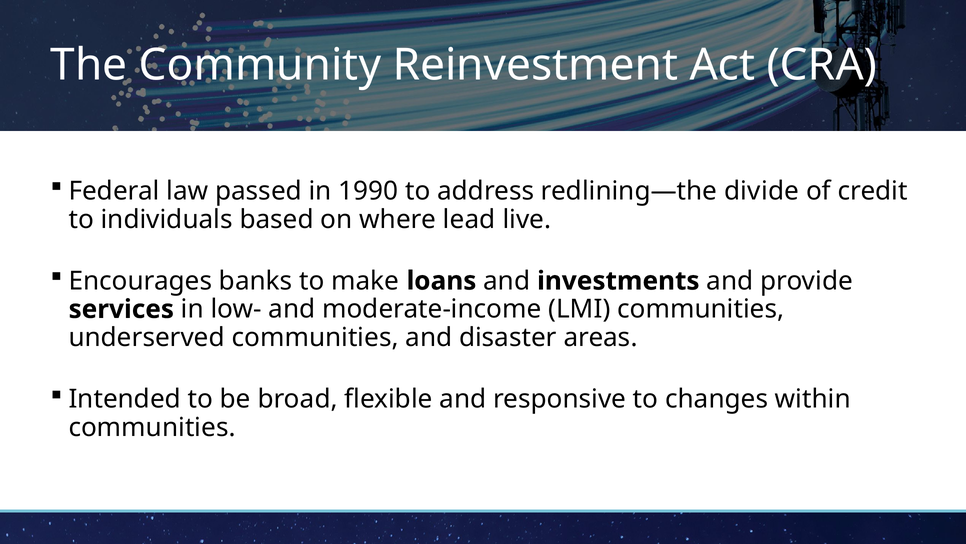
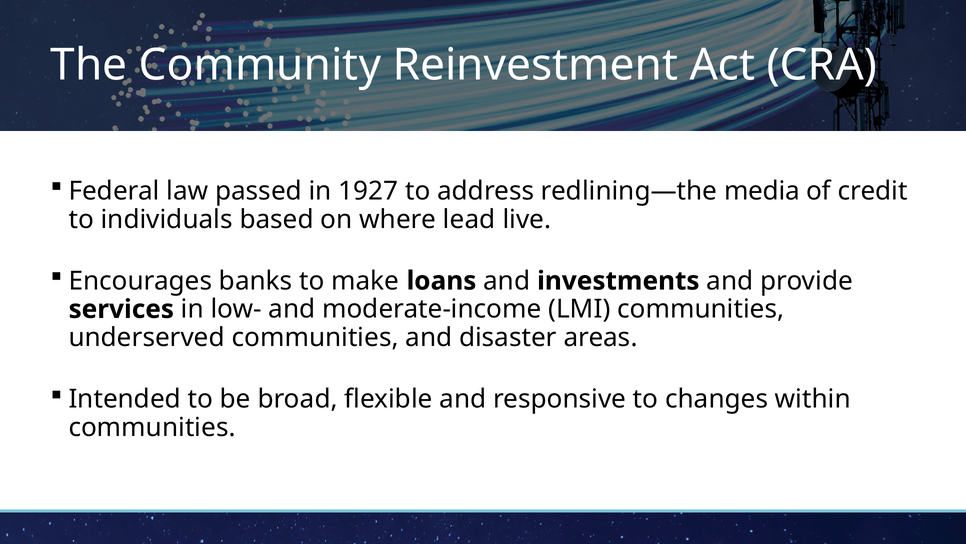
1990: 1990 -> 1927 (368, 191)
divide: divide -> media (762, 191)
